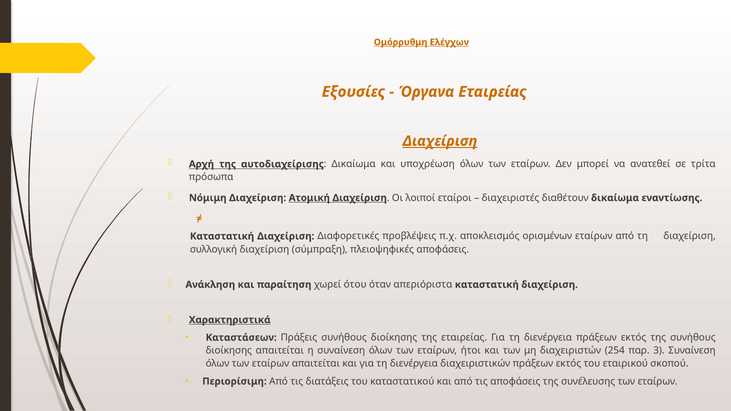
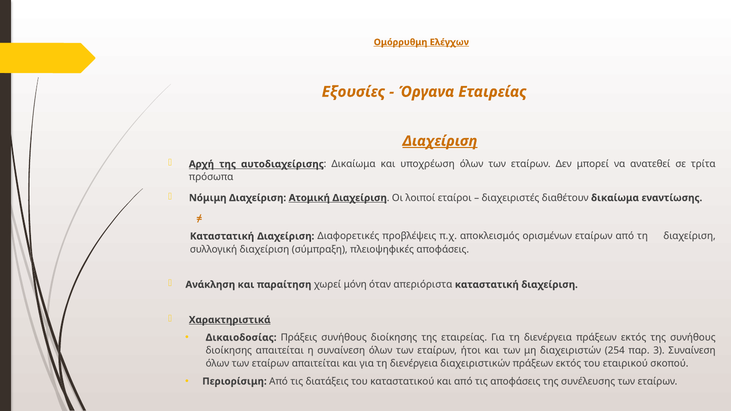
ότου: ότου -> μόνη (355, 285)
Καταστάσεων: Καταστάσεων -> Δικαιοδοσίας (241, 338)
